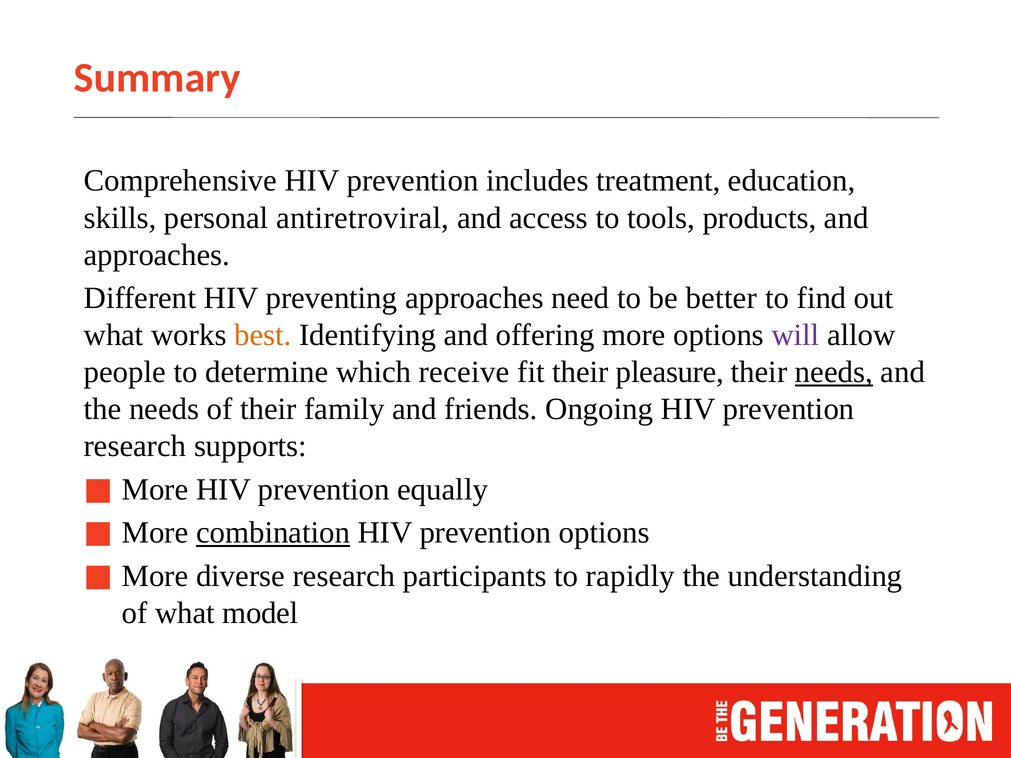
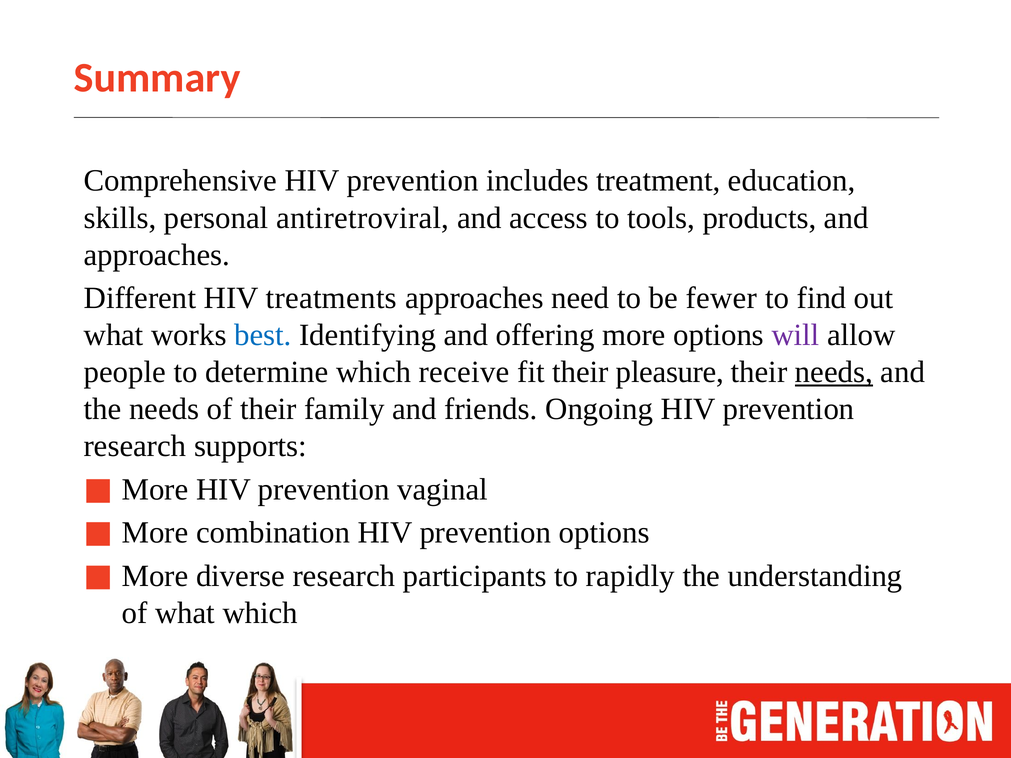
preventing: preventing -> treatments (331, 298)
better: better -> fewer (721, 298)
best colour: orange -> blue (263, 335)
equally: equally -> vaginal (443, 490)
combination underline: present -> none (273, 533)
what model: model -> which (260, 613)
